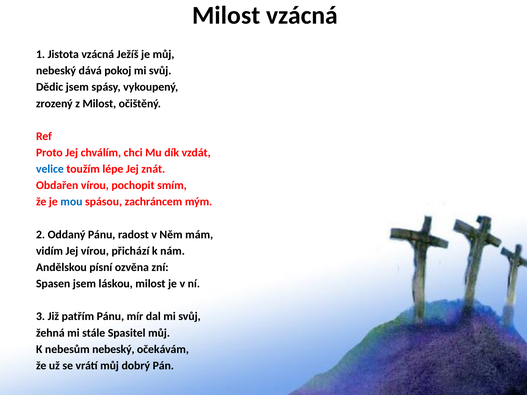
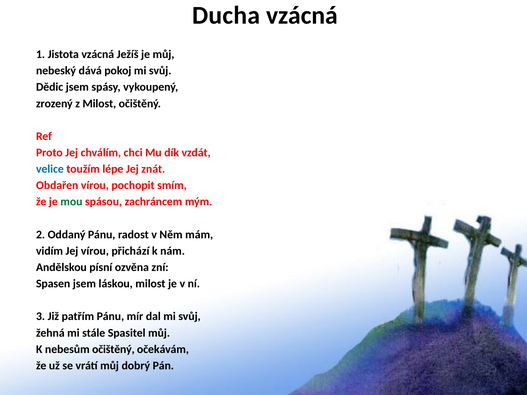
Milost: Milost -> Ducha (226, 15)
mou colour: blue -> green (71, 202)
nebesům nebeský: nebeský -> očištěný (113, 349)
